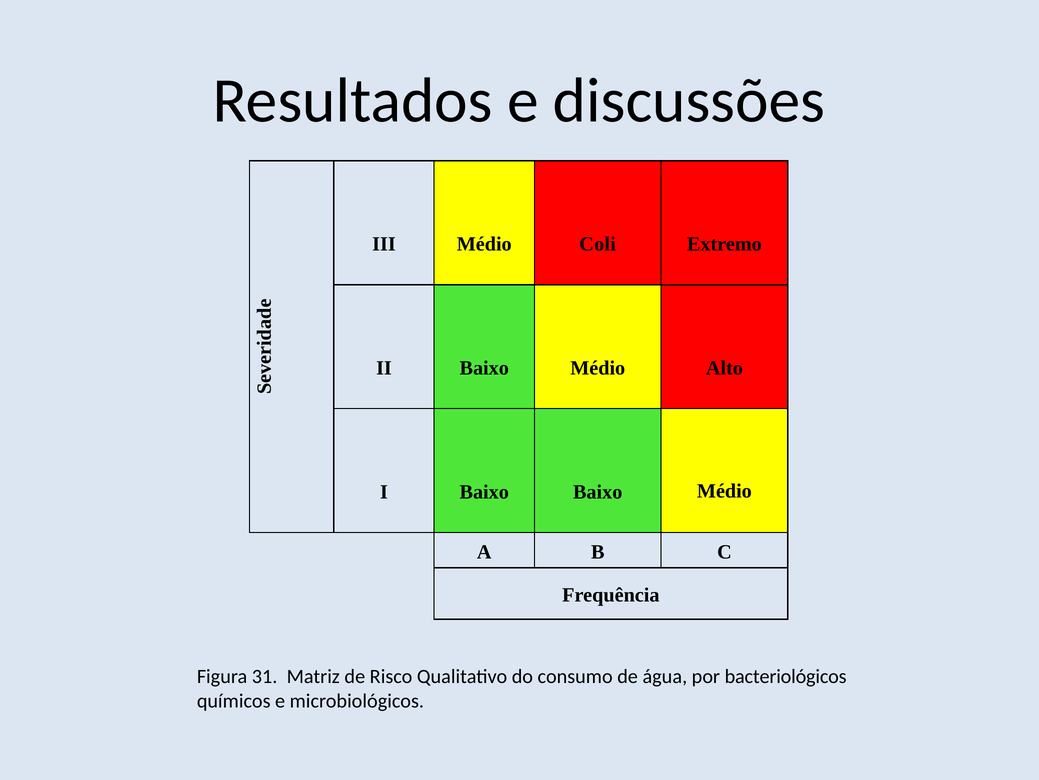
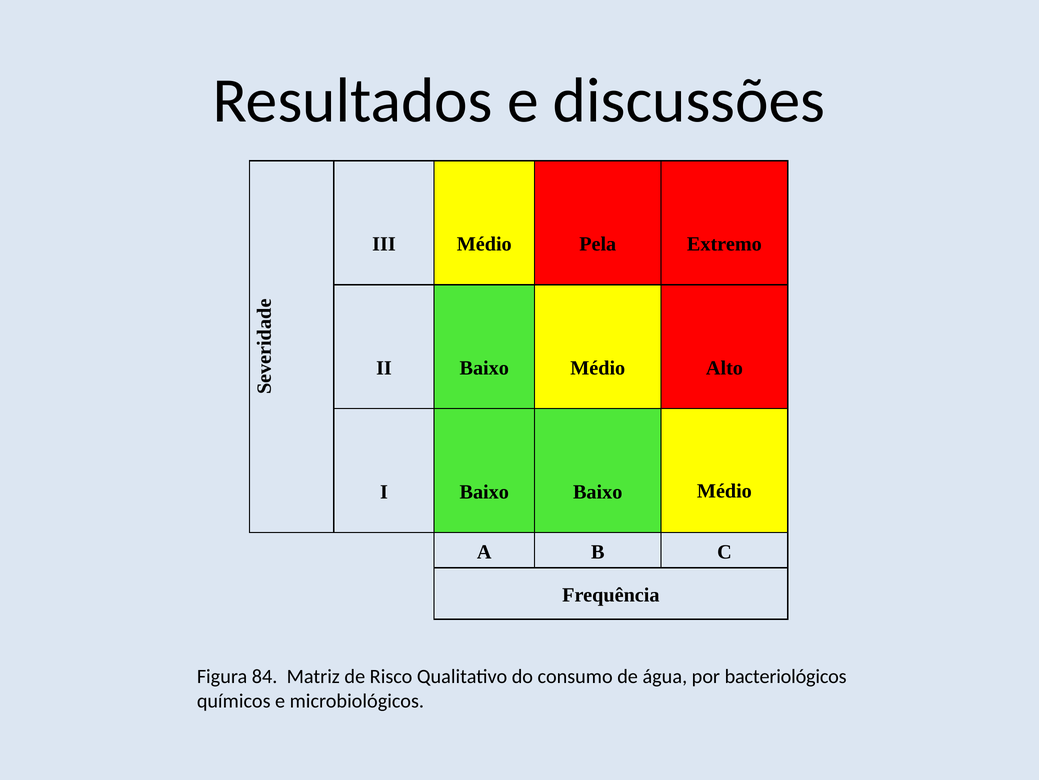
Coli: Coli -> Pela (598, 244)
31: 31 -> 84 (265, 676)
